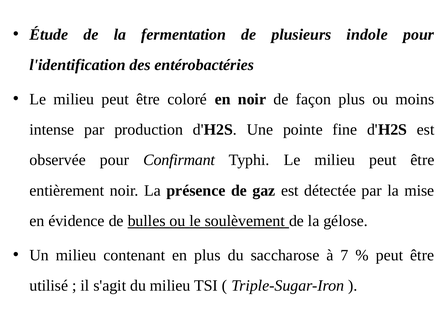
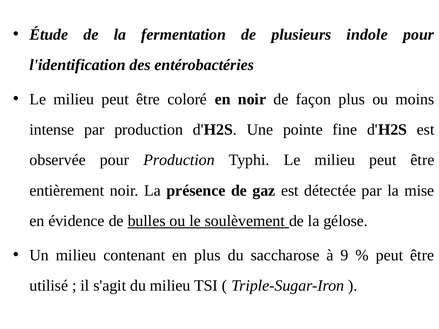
pour Confirmant: Confirmant -> Production (179, 160)
7: 7 -> 9 (345, 255)
